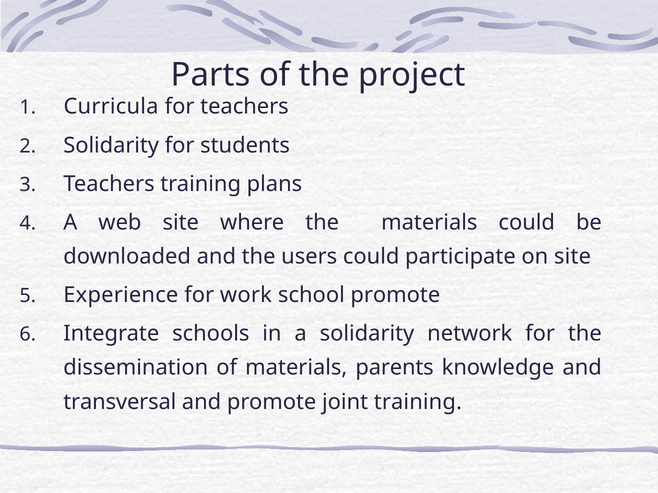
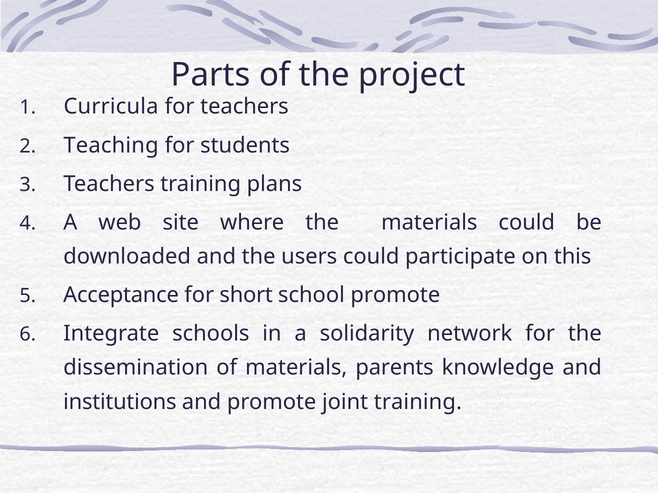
Solidarity: Solidarity -> Teaching (111, 145)
on site: site -> this (573, 257)
Experience: Experience -> Acceptance (121, 295)
work: work -> short (246, 295)
transversal: transversal -> institutions (120, 402)
